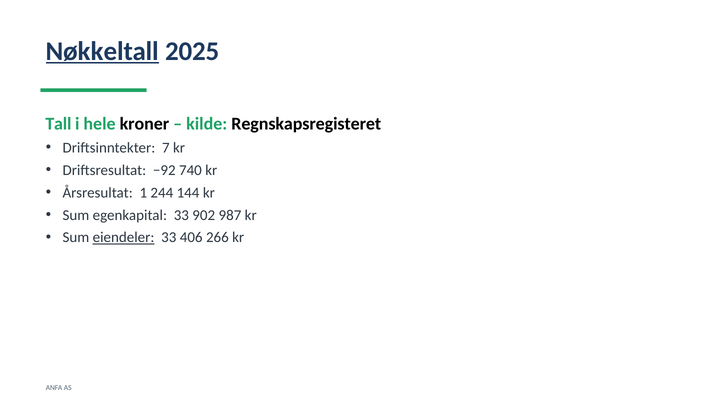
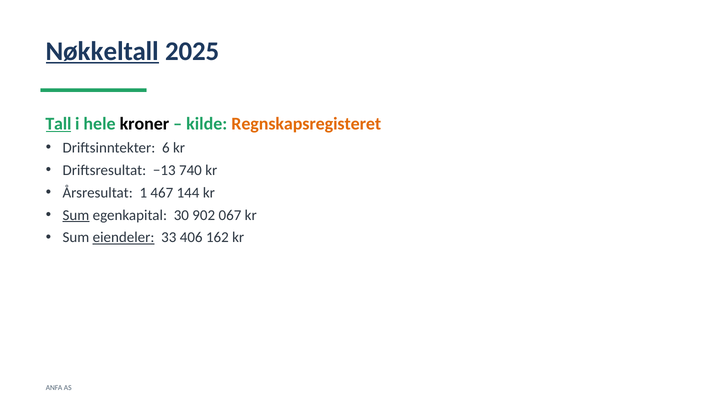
Tall underline: none -> present (58, 124)
Regnskapsregisteret colour: black -> orange (306, 124)
7: 7 -> 6 (166, 148)
−92: −92 -> −13 (164, 170)
244: 244 -> 467 (162, 193)
Sum underline: none -> present (76, 215)
egenkapital 33: 33 -> 30 (181, 215)
987: 987 -> 067 (230, 215)
266: 266 -> 162 (217, 238)
